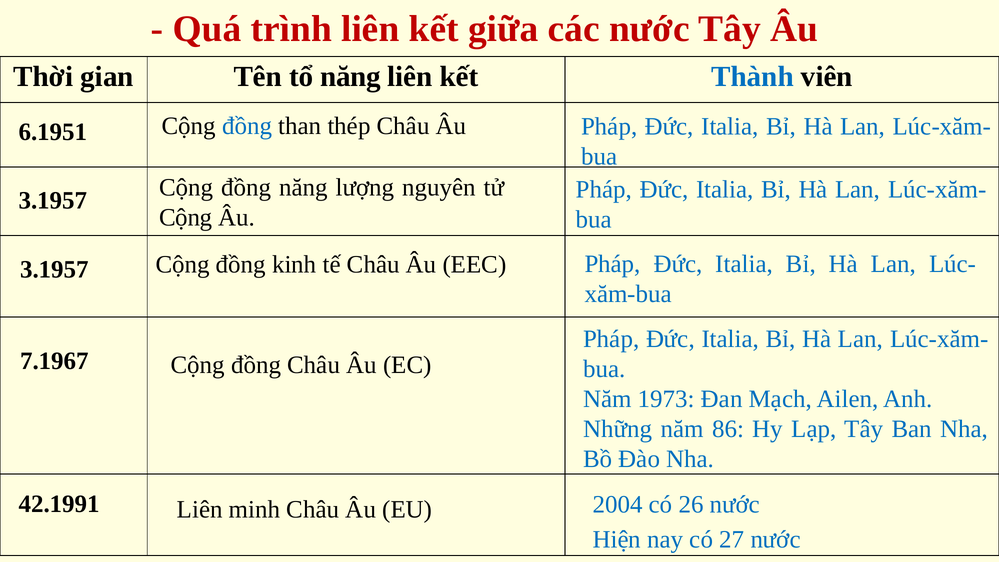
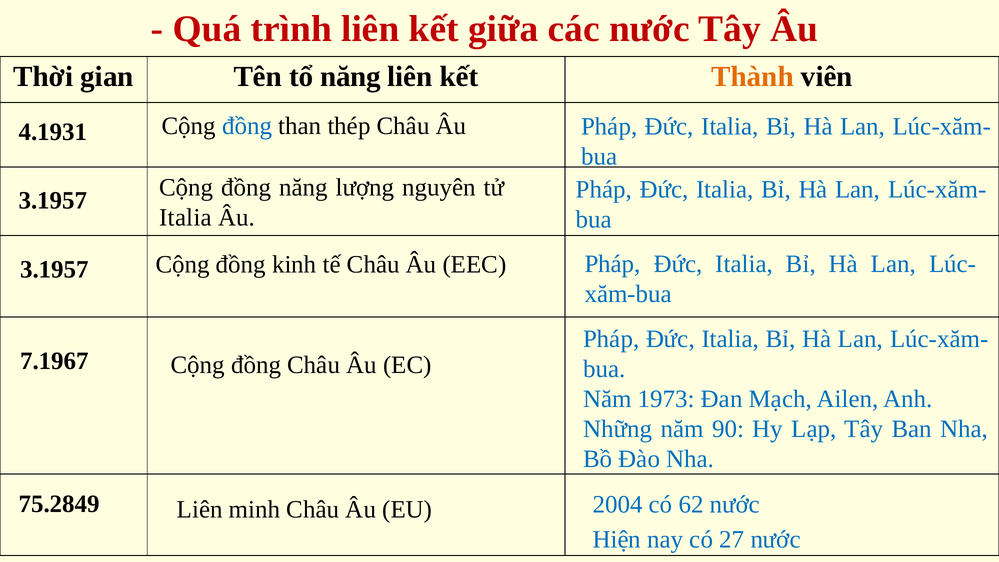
Thành colour: blue -> orange (753, 77)
6.1951: 6.1951 -> 4.1931 (53, 132)
Cộng: Cộng -> Italia (186, 217)
86: 86 -> 90 (728, 429)
42.1991: 42.1991 -> 75.2849 (59, 504)
26: 26 -> 62 (691, 504)
